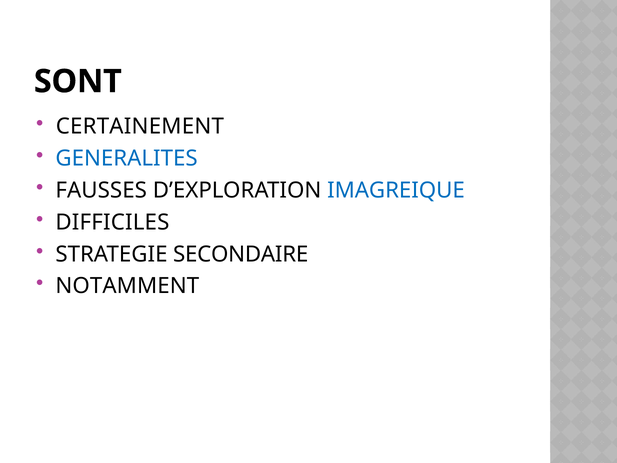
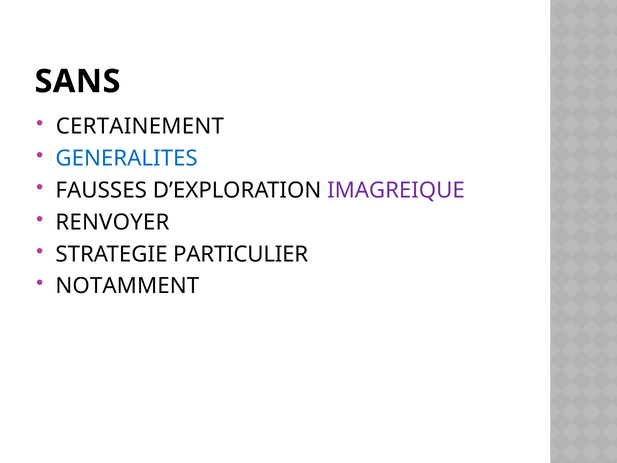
SONT: SONT -> SANS (78, 81)
IMAGREIQUE colour: blue -> purple (396, 190)
DIFFICILES: DIFFICILES -> RENVOYER (112, 222)
SECONDAIRE: SECONDAIRE -> PARTICULIER (241, 254)
